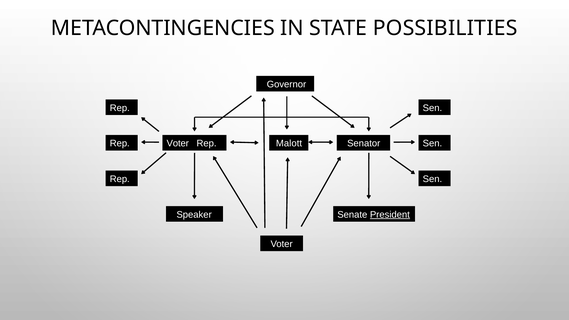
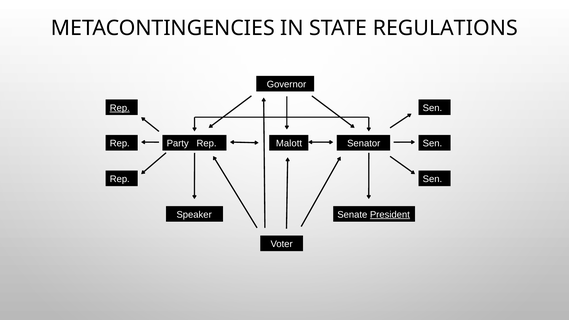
POSSIBILITIES: POSSIBILITIES -> REGULATIONS (445, 28)
Rep underline: none -> present (120, 108)
Voter: Voter -> Party (178, 143)
